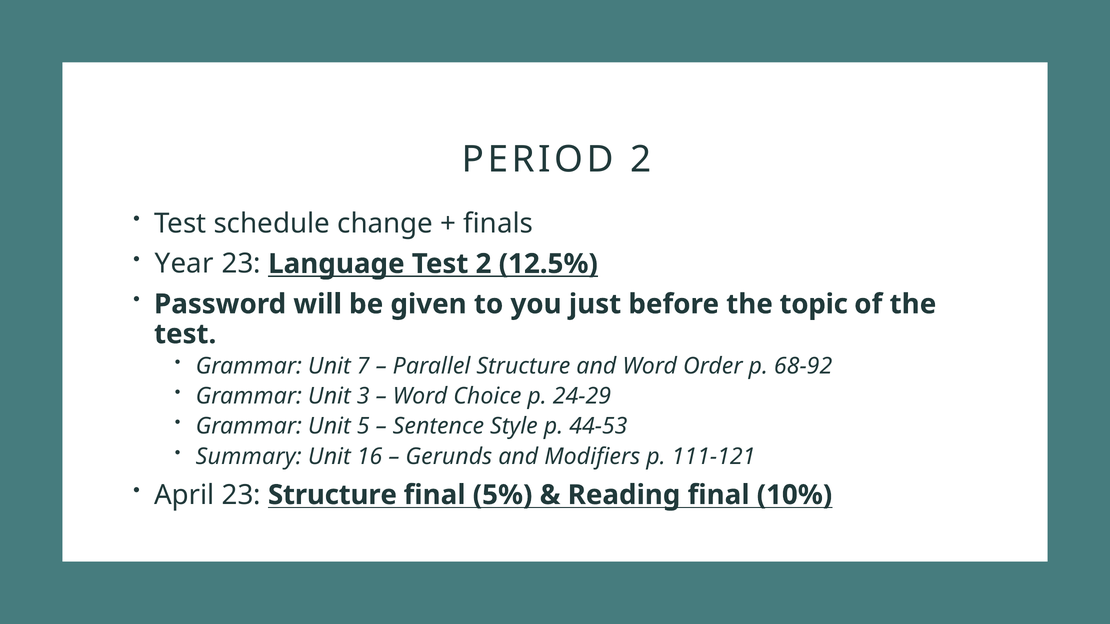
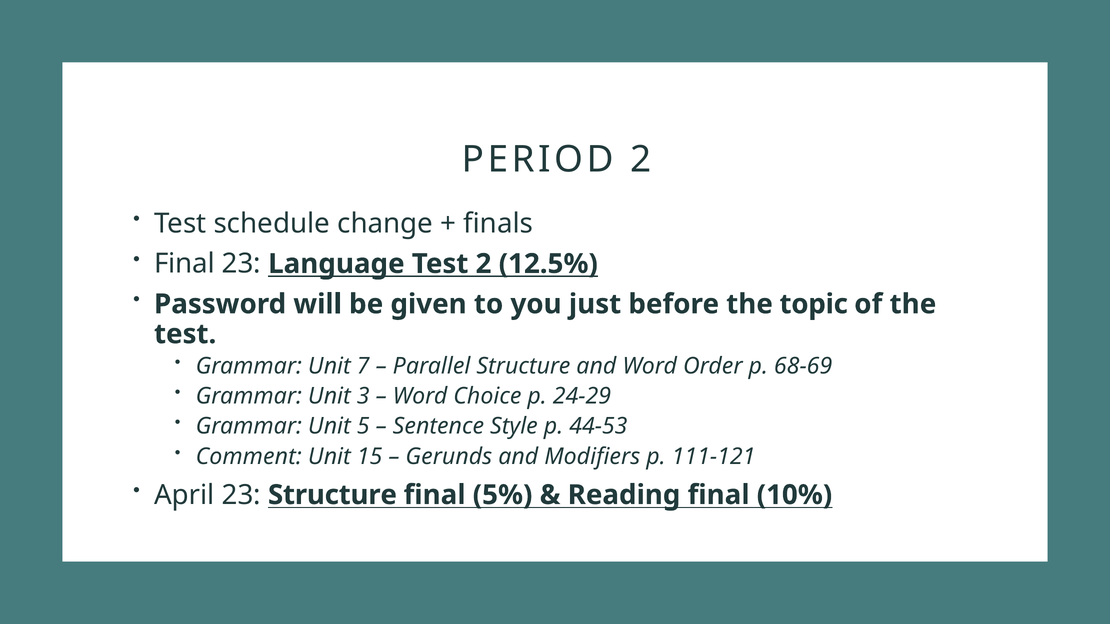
Year: Year -> Final (184, 264)
68-92: 68-92 -> 68-69 (803, 366)
Summary: Summary -> Comment (249, 457)
16: 16 -> 15 (370, 457)
